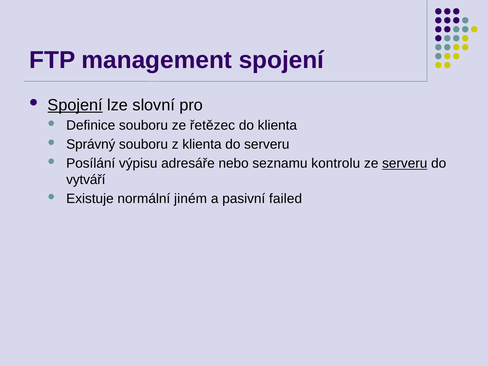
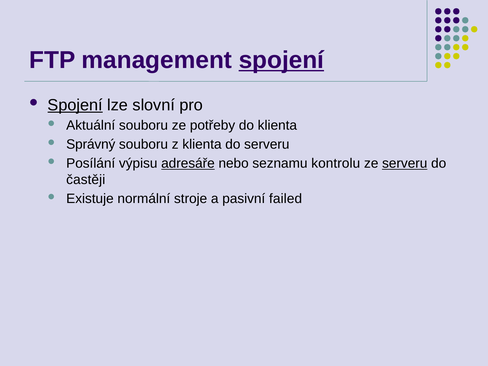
spojení underline: none -> present (281, 60)
Definice: Definice -> Aktuální (91, 126)
řetězec: řetězec -> potřeby (213, 126)
adresáře underline: none -> present (188, 163)
vytváří: vytváří -> častěji (86, 180)
jiném: jiném -> stroje (191, 199)
